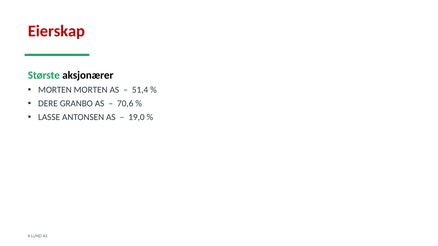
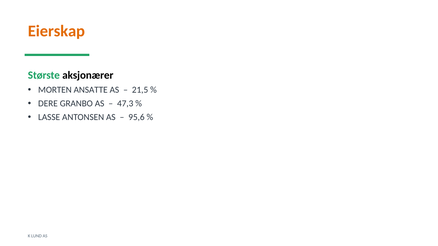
Eierskap colour: red -> orange (56, 31)
MORTEN MORTEN: MORTEN -> ANSATTE (91, 90)
51,4: 51,4 -> 21,5 (140, 90)
70,6: 70,6 -> 47,3 (125, 104)
19,0: 19,0 -> 95,6 (136, 117)
